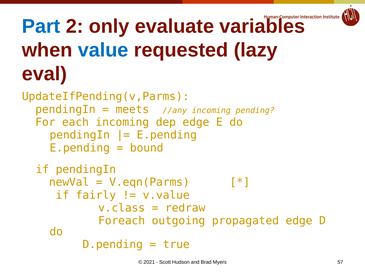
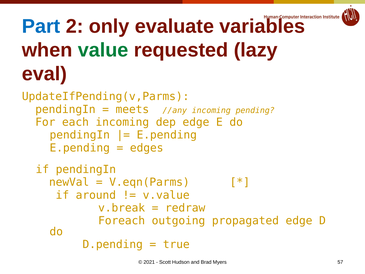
value colour: blue -> green (103, 50)
bound: bound -> edges (147, 148)
fairly: fairly -> around (96, 195)
v.class: v.class -> v.break (122, 208)
